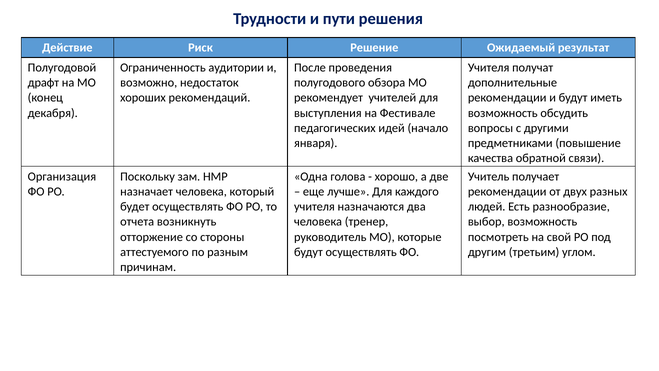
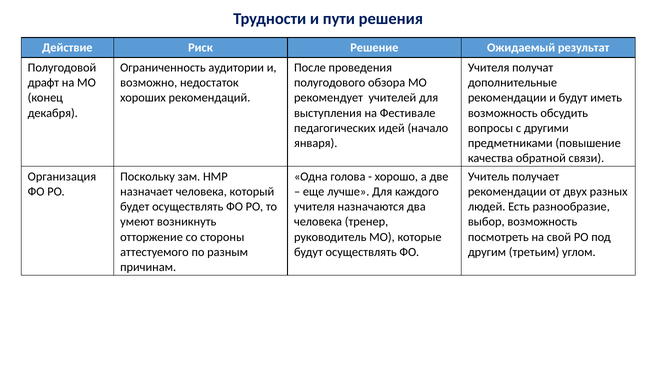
отчета: отчета -> умеют (137, 222)
